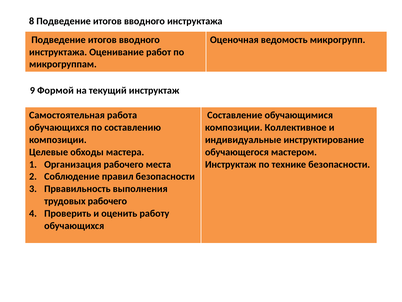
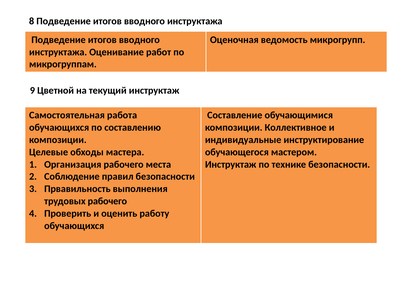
Формой: Формой -> Цветной (56, 90)
